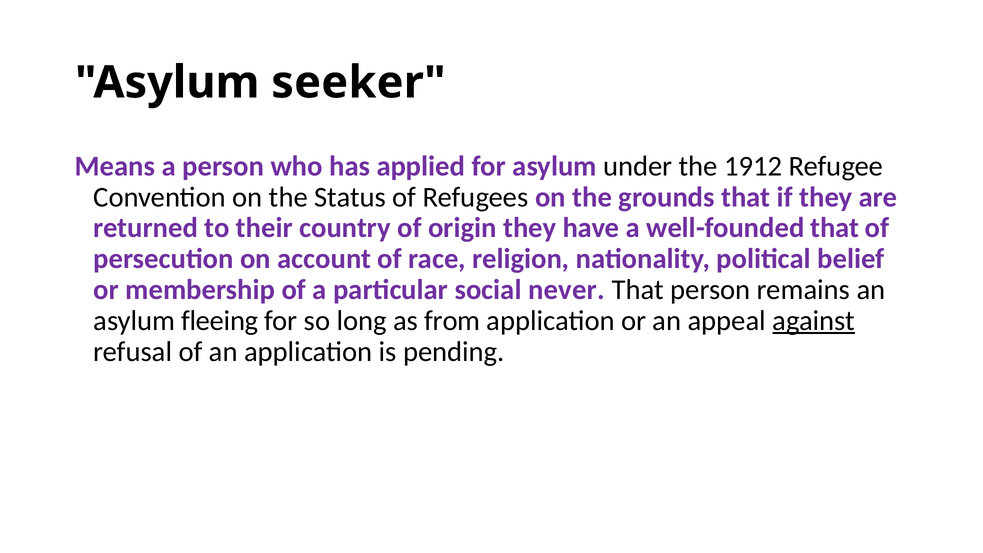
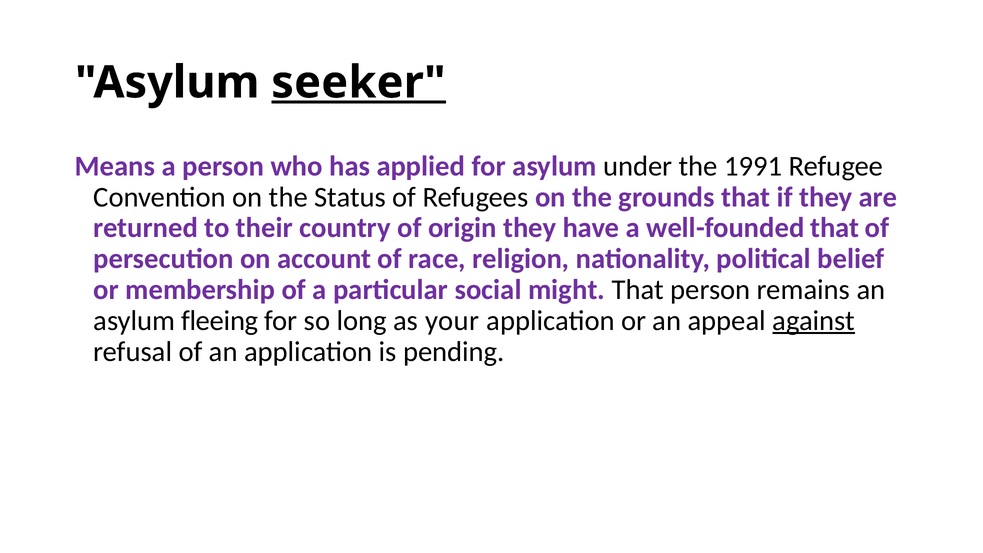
seeker underline: none -> present (358, 83)
1912: 1912 -> 1991 (753, 166)
never: never -> might (567, 290)
from: from -> your (452, 321)
